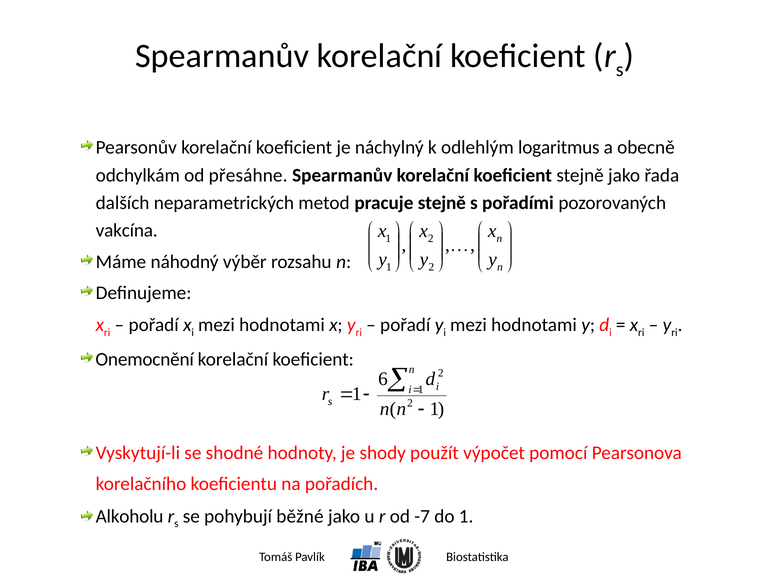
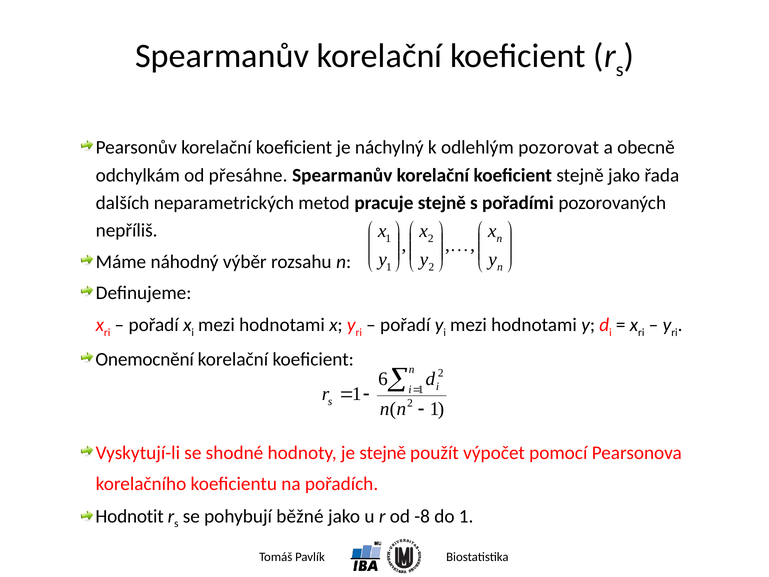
logaritmus: logaritmus -> pozorovat (559, 147)
vakcína: vakcína -> nepříliš (127, 231)
je shody: shody -> stejně (383, 453)
Alkoholu: Alkoholu -> Hodnotit (130, 516)
-7: -7 -> -8 (422, 516)
